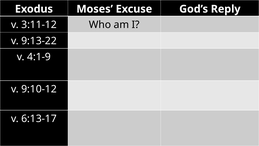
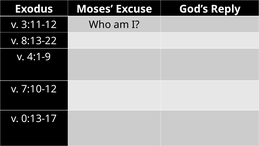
9:13-22: 9:13-22 -> 8:13-22 (39, 41)
9:10-12: 9:10-12 -> 7:10-12 (39, 89)
6:13-17: 6:13-17 -> 0:13-17 (39, 119)
